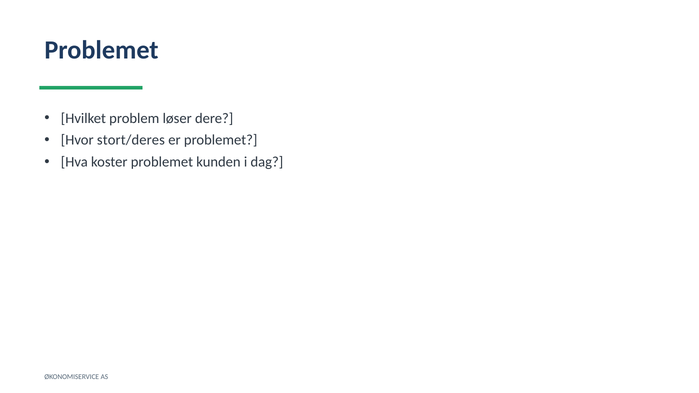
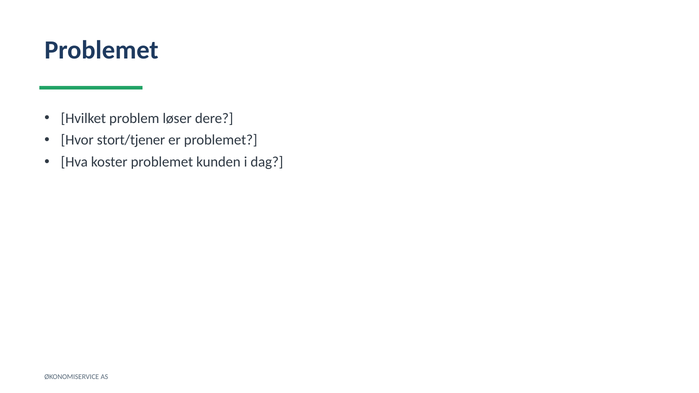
stort/deres: stort/deres -> stort/tjener (131, 140)
